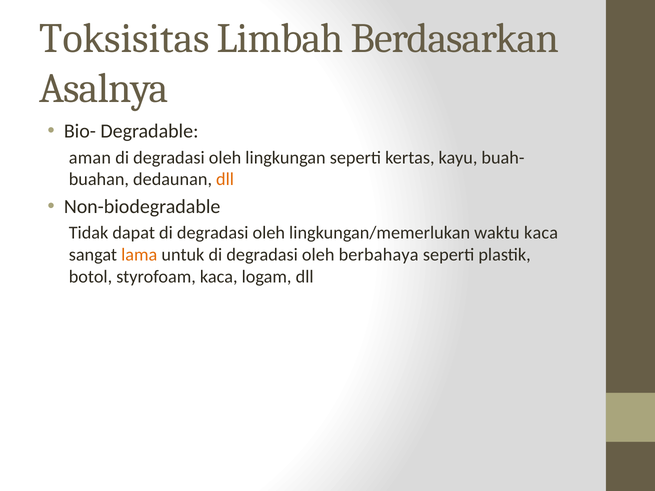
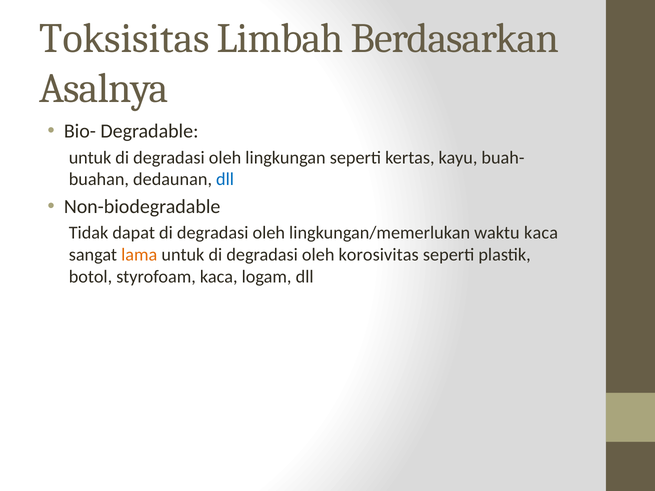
aman: aman -> untuk (90, 158)
dll colour: orange -> blue (225, 180)
berbahaya: berbahaya -> korosivitas (379, 255)
